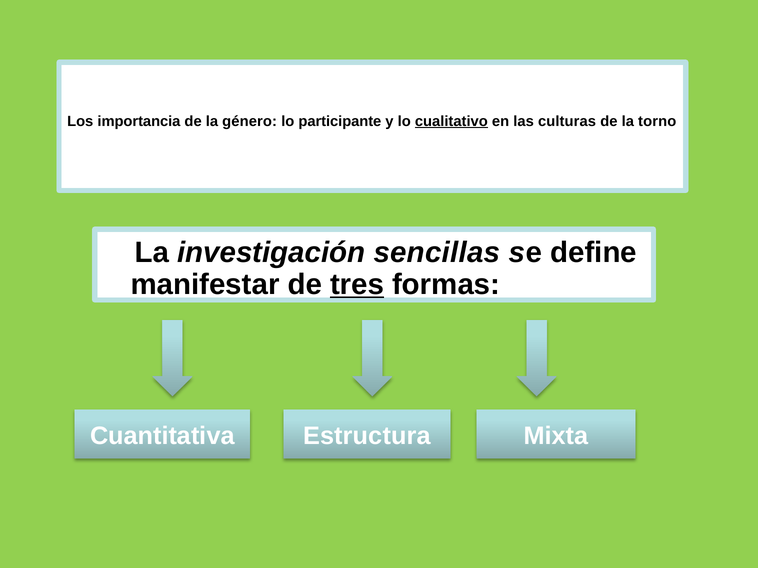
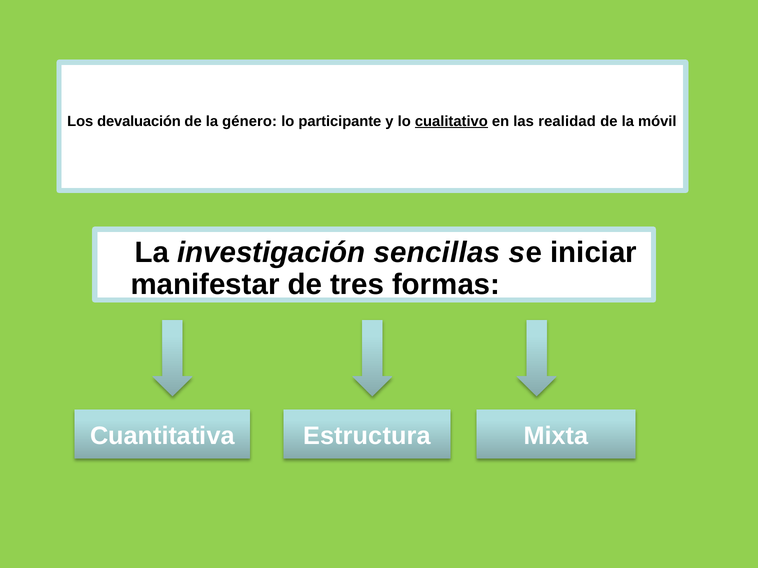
importancia: importancia -> devaluación (139, 121)
culturas: culturas -> realidad (567, 121)
torno: torno -> móvil (657, 121)
define: define -> iniciar (594, 253)
tres underline: present -> none (357, 285)
